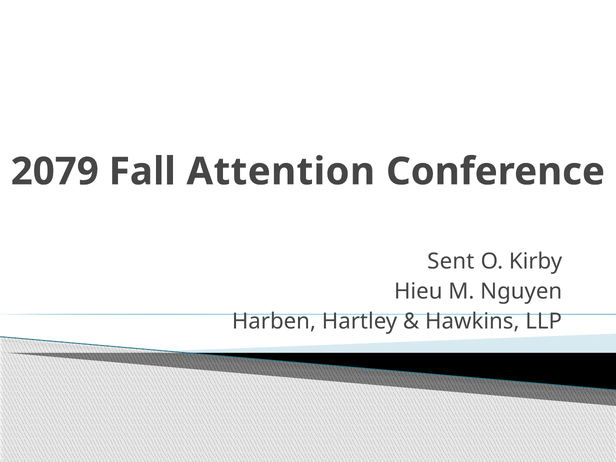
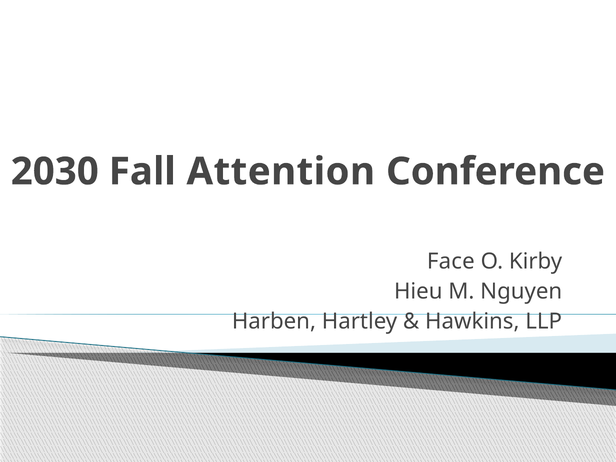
2079: 2079 -> 2030 (55, 172)
Sent: Sent -> Face (451, 261)
